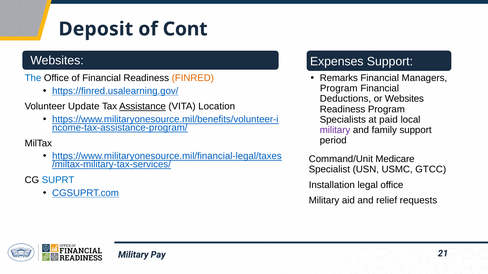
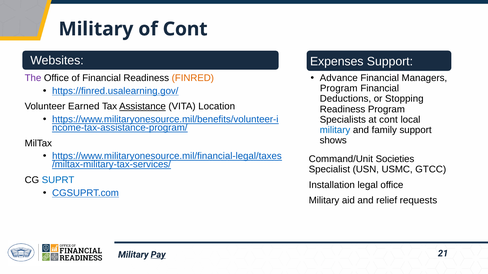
Deposit: Deposit -> Military (96, 29)
Remarks: Remarks -> Advance (339, 78)
The colour: blue -> purple (33, 78)
or Websites: Websites -> Stopping (404, 99)
Update: Update -> Earned (84, 107)
at paid: paid -> cont (388, 120)
military colour: purple -> blue (335, 130)
period: period -> shows (333, 141)
Medicare: Medicare -> Societies (395, 159)
Pay underline: none -> present (158, 255)
